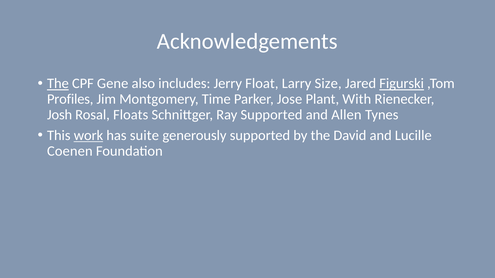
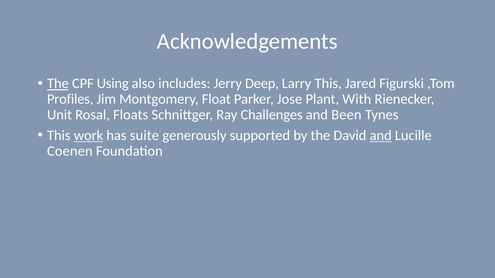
Gene: Gene -> Using (113, 84)
Float: Float -> Deep (262, 84)
Larry Size: Size -> This (328, 84)
Figurski underline: present -> none (402, 84)
Time: Time -> Float (216, 99)
Josh: Josh -> Unit (60, 115)
Ray Supported: Supported -> Challenges (272, 115)
Allen: Allen -> Been (346, 115)
and underline: none -> present (381, 136)
